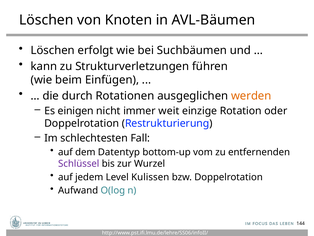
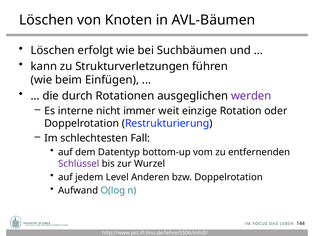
werden colour: orange -> purple (251, 96)
einigen: einigen -> interne (76, 111)
Kulissen: Kulissen -> Anderen (150, 177)
